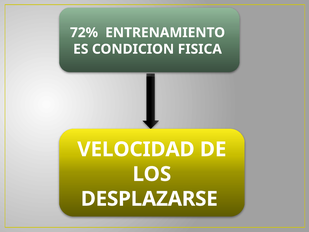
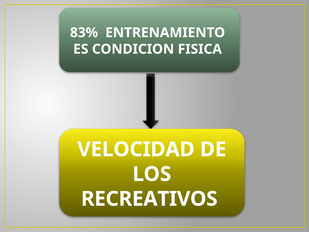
72%: 72% -> 83% (84, 33)
DESPLAZARSE: DESPLAZARSE -> RECREATIVOS (149, 199)
